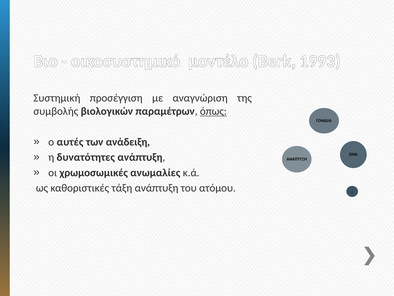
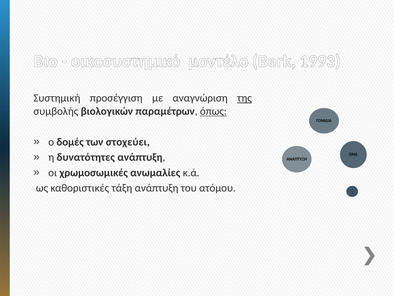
της underline: none -> present (244, 98)
αυτές: αυτές -> δομές (70, 142)
ανάδειξη: ανάδειξη -> στοχεύει (128, 142)
